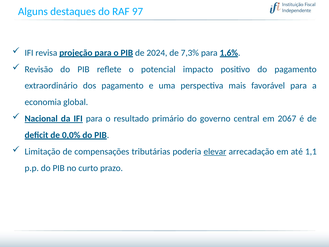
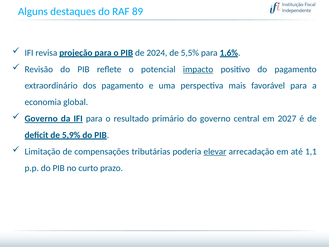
97: 97 -> 89 (138, 12)
7,3%: 7,3% -> 5,5% (190, 53)
impacto underline: none -> present (198, 69)
Nacional: Nacional -> Governo (41, 119)
2067: 2067 -> 2027 (287, 119)
0,0%: 0,0% -> 5,9% (71, 135)
